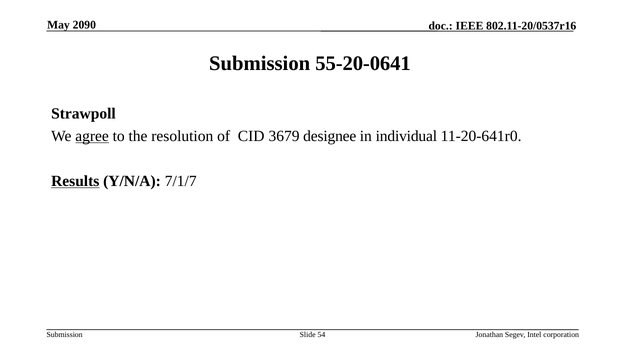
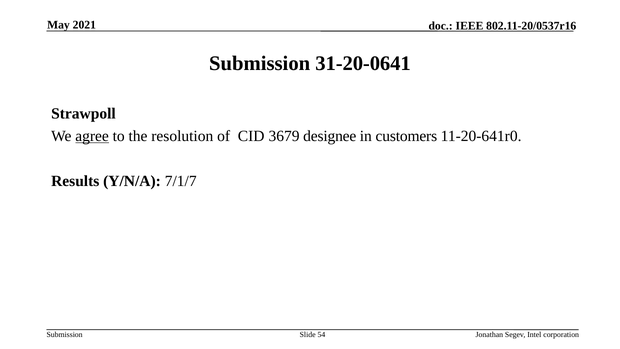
2090: 2090 -> 2021 (84, 25)
55-20-0641: 55-20-0641 -> 31-20-0641 (363, 63)
individual: individual -> customers (406, 136)
Results underline: present -> none (75, 181)
